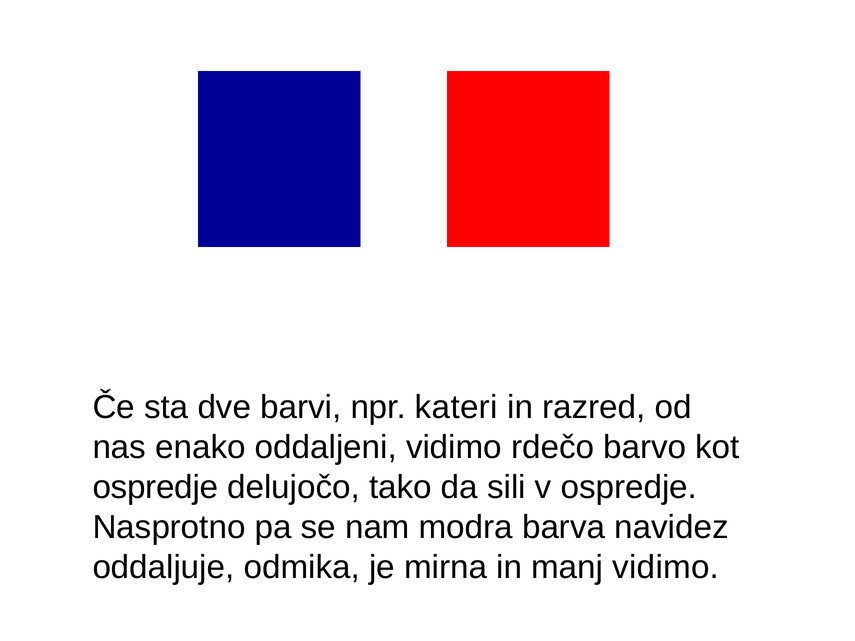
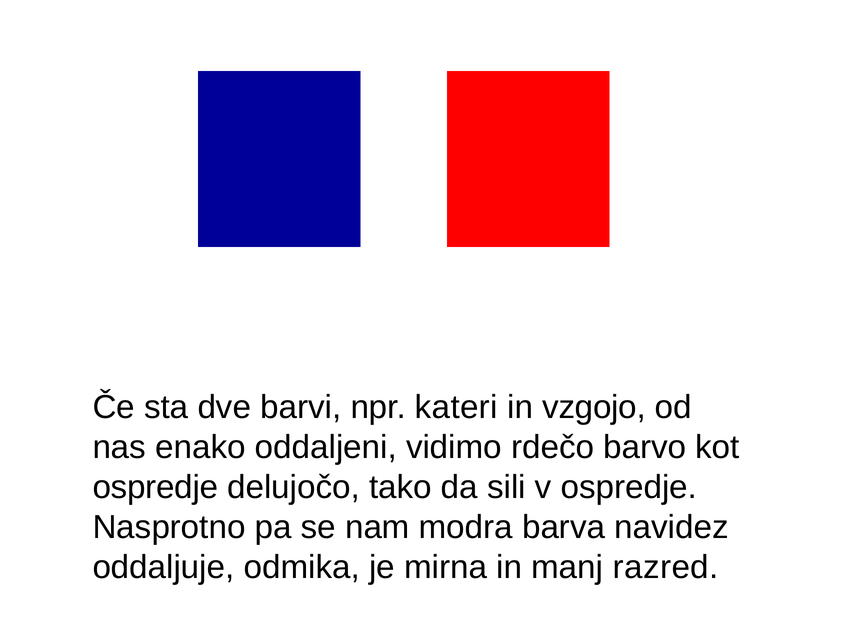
razred: razred -> vzgojo (594, 408)
manj vidimo: vidimo -> razred (666, 567)
